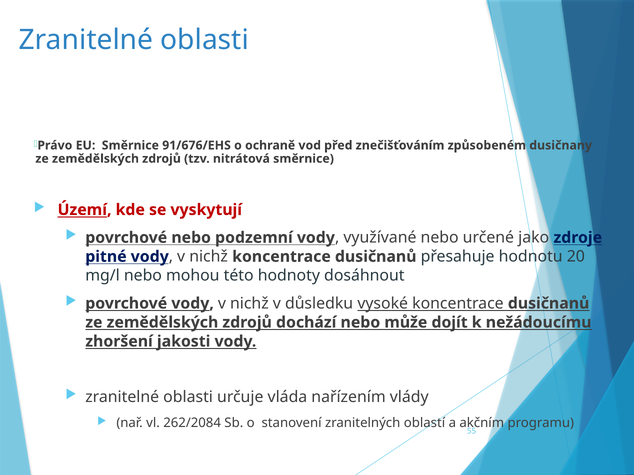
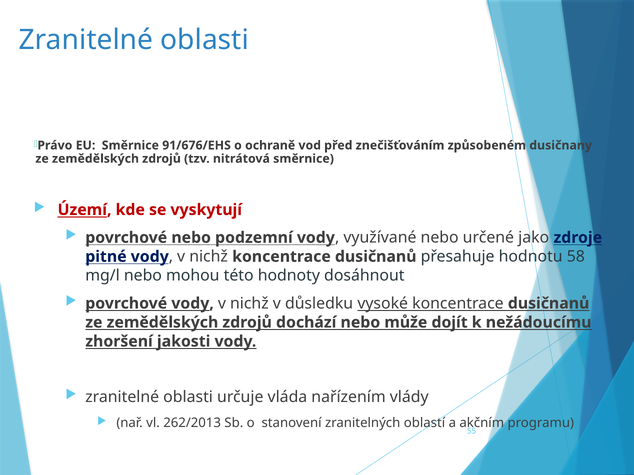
20: 20 -> 58 (576, 257)
262/2084: 262/2084 -> 262/2013 (192, 423)
